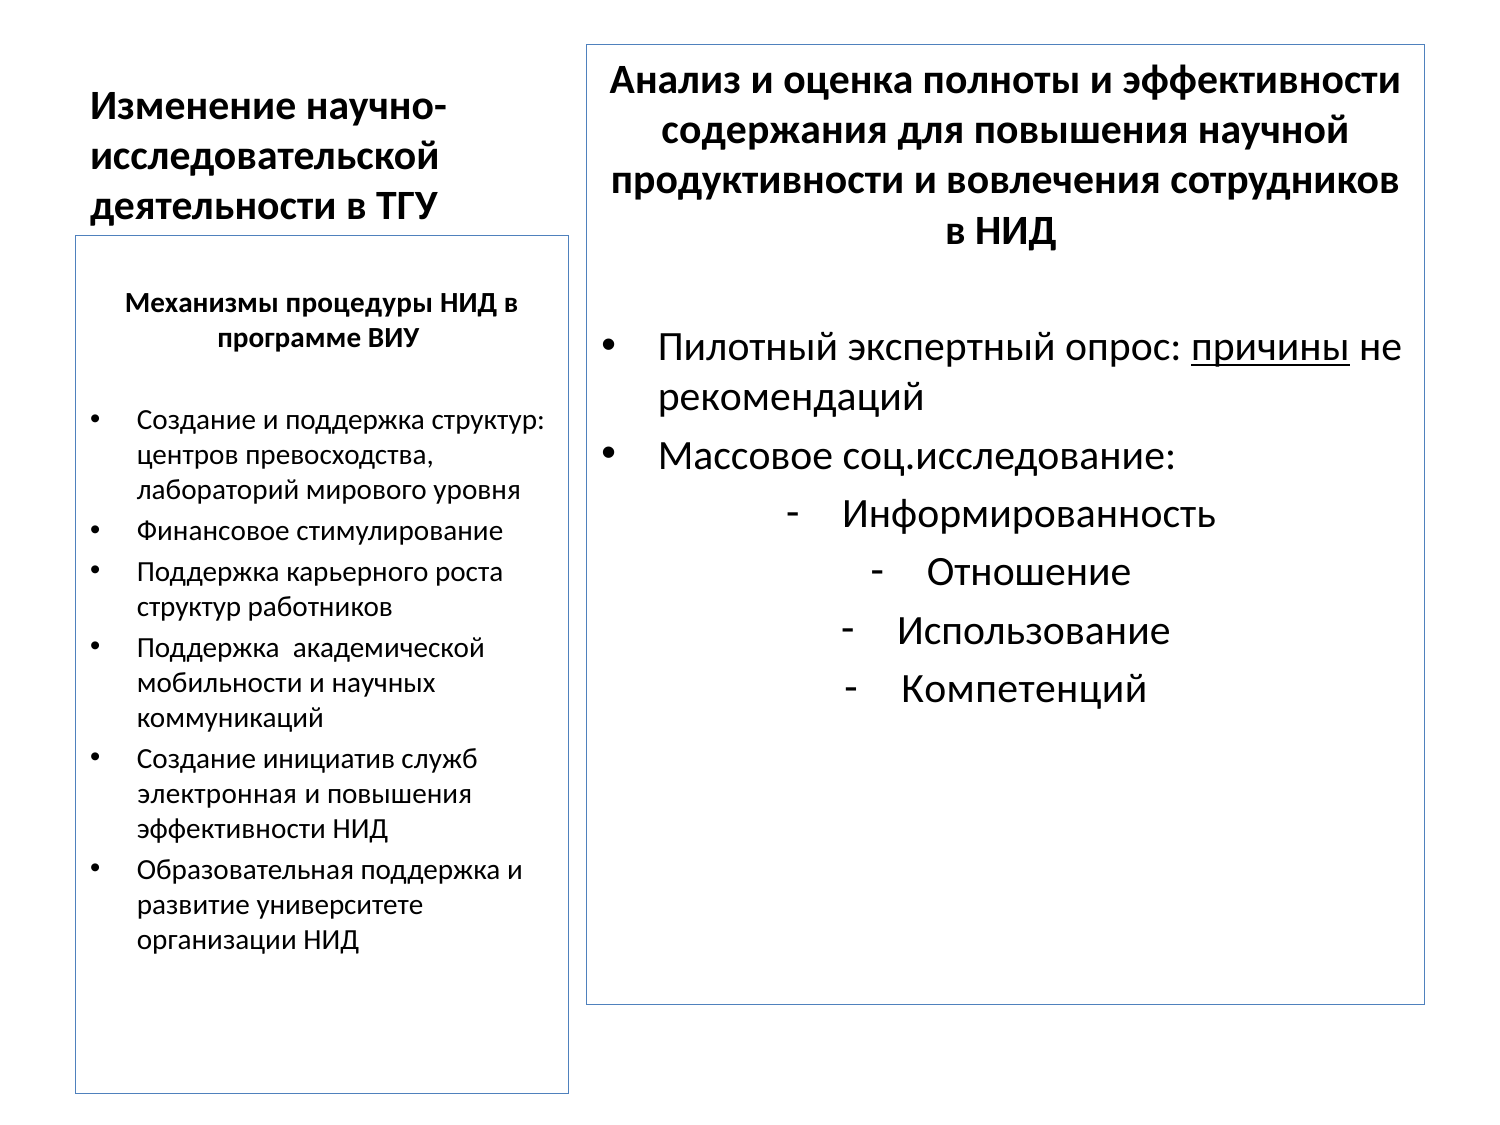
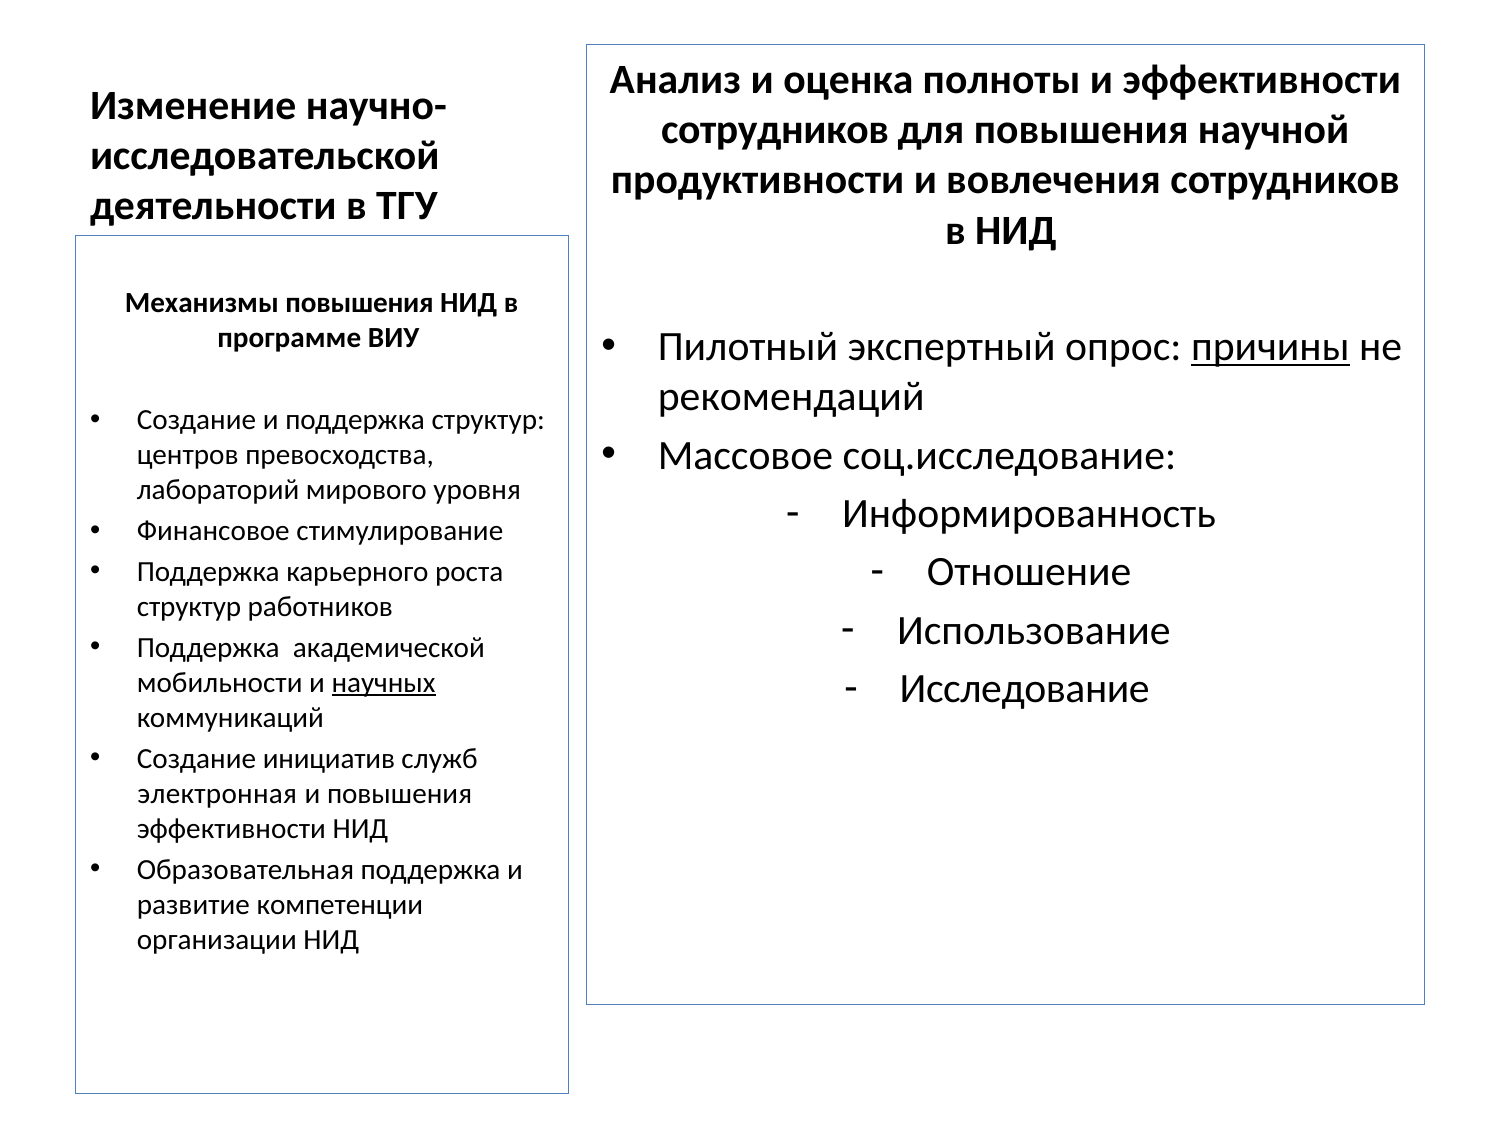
содержания: содержания -> сотрудников (775, 130)
Механизмы процедуры: процедуры -> повышения (360, 303)
Компетенций: Компетенций -> Исследование (1025, 689)
научных underline: none -> present (384, 683)
университете: университете -> компетенции (340, 905)
